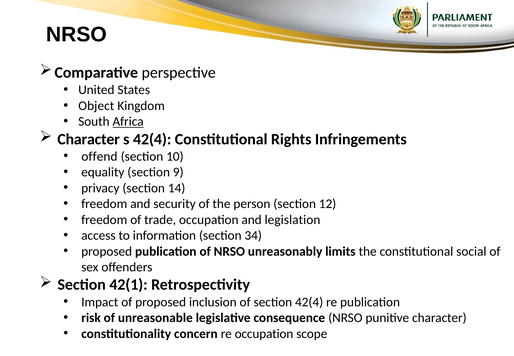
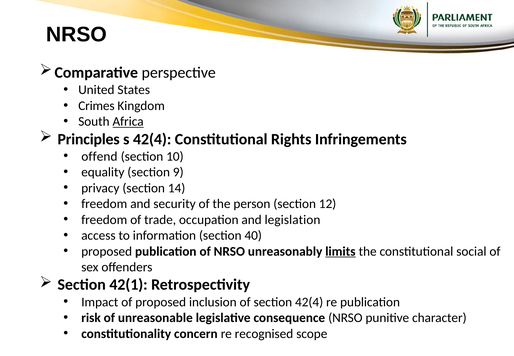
Object: Object -> Crimes (96, 106)
Character: Character -> Principles (89, 139)
34: 34 -> 40 (253, 235)
limits underline: none -> present (340, 251)
re occupation: occupation -> recognised (264, 334)
